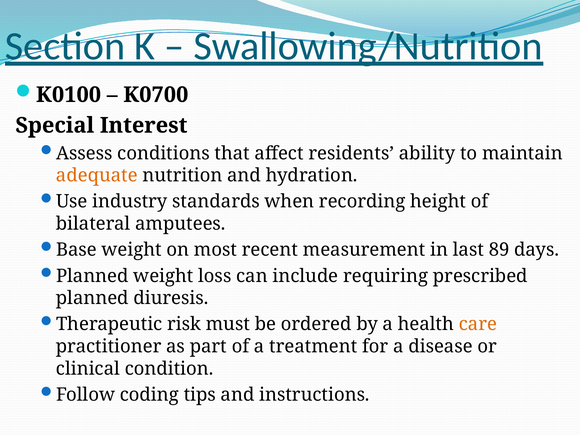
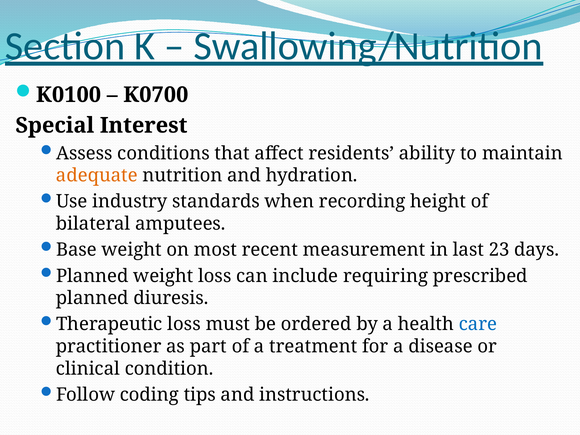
89: 89 -> 23 (499, 250)
Therapeutic risk: risk -> loss (184, 324)
care colour: orange -> blue (478, 324)
